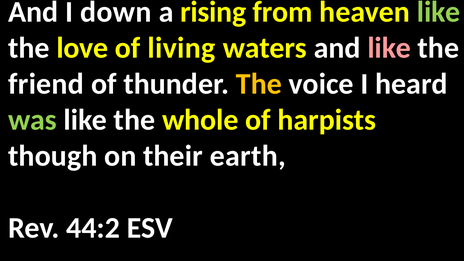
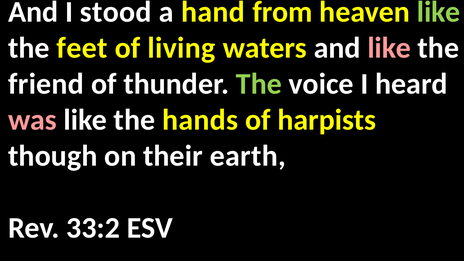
down: down -> stood (116, 12)
rising: rising -> hand (213, 12)
love: love -> feet (82, 48)
The colour: yellow -> light green (259, 84)
was colour: light green -> pink (32, 120)
whole: whole -> hands (200, 120)
44:2: 44:2 -> 33:2 (93, 228)
